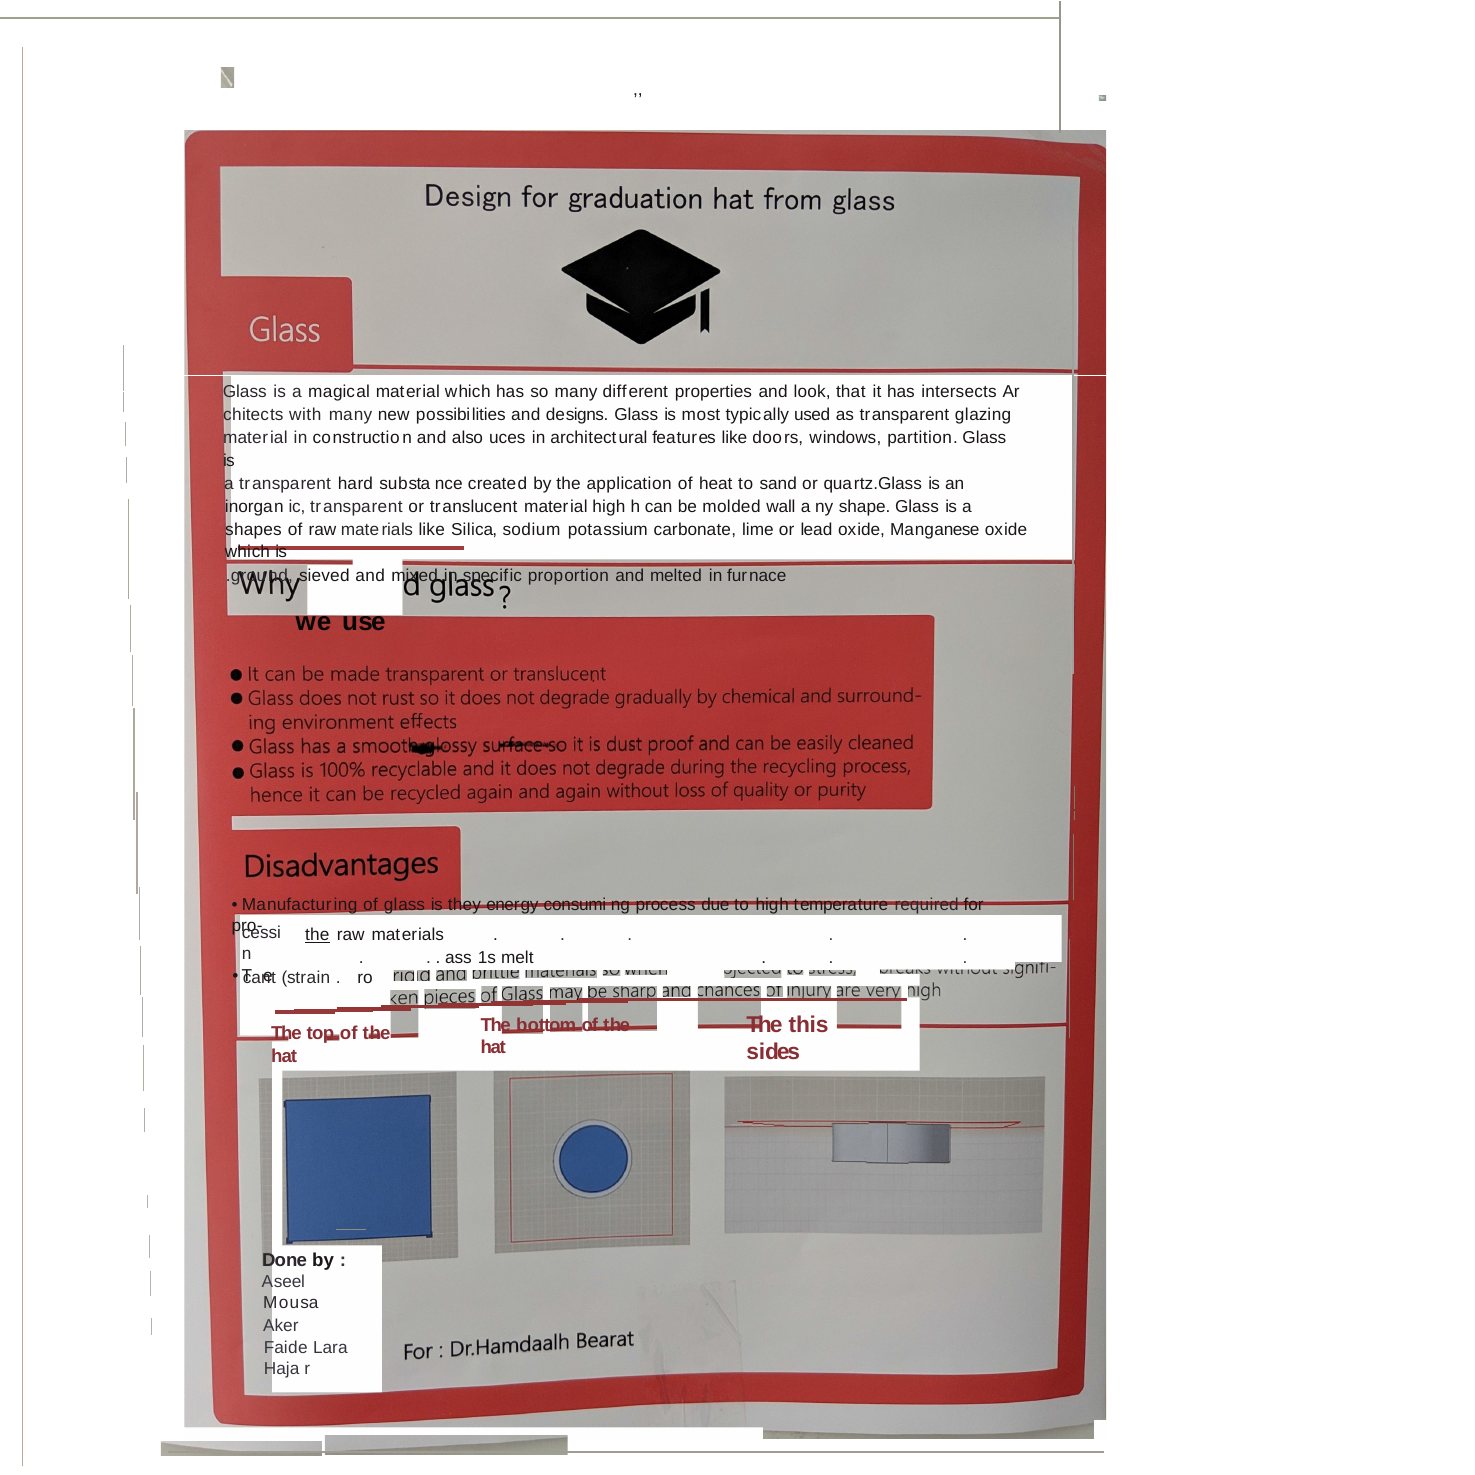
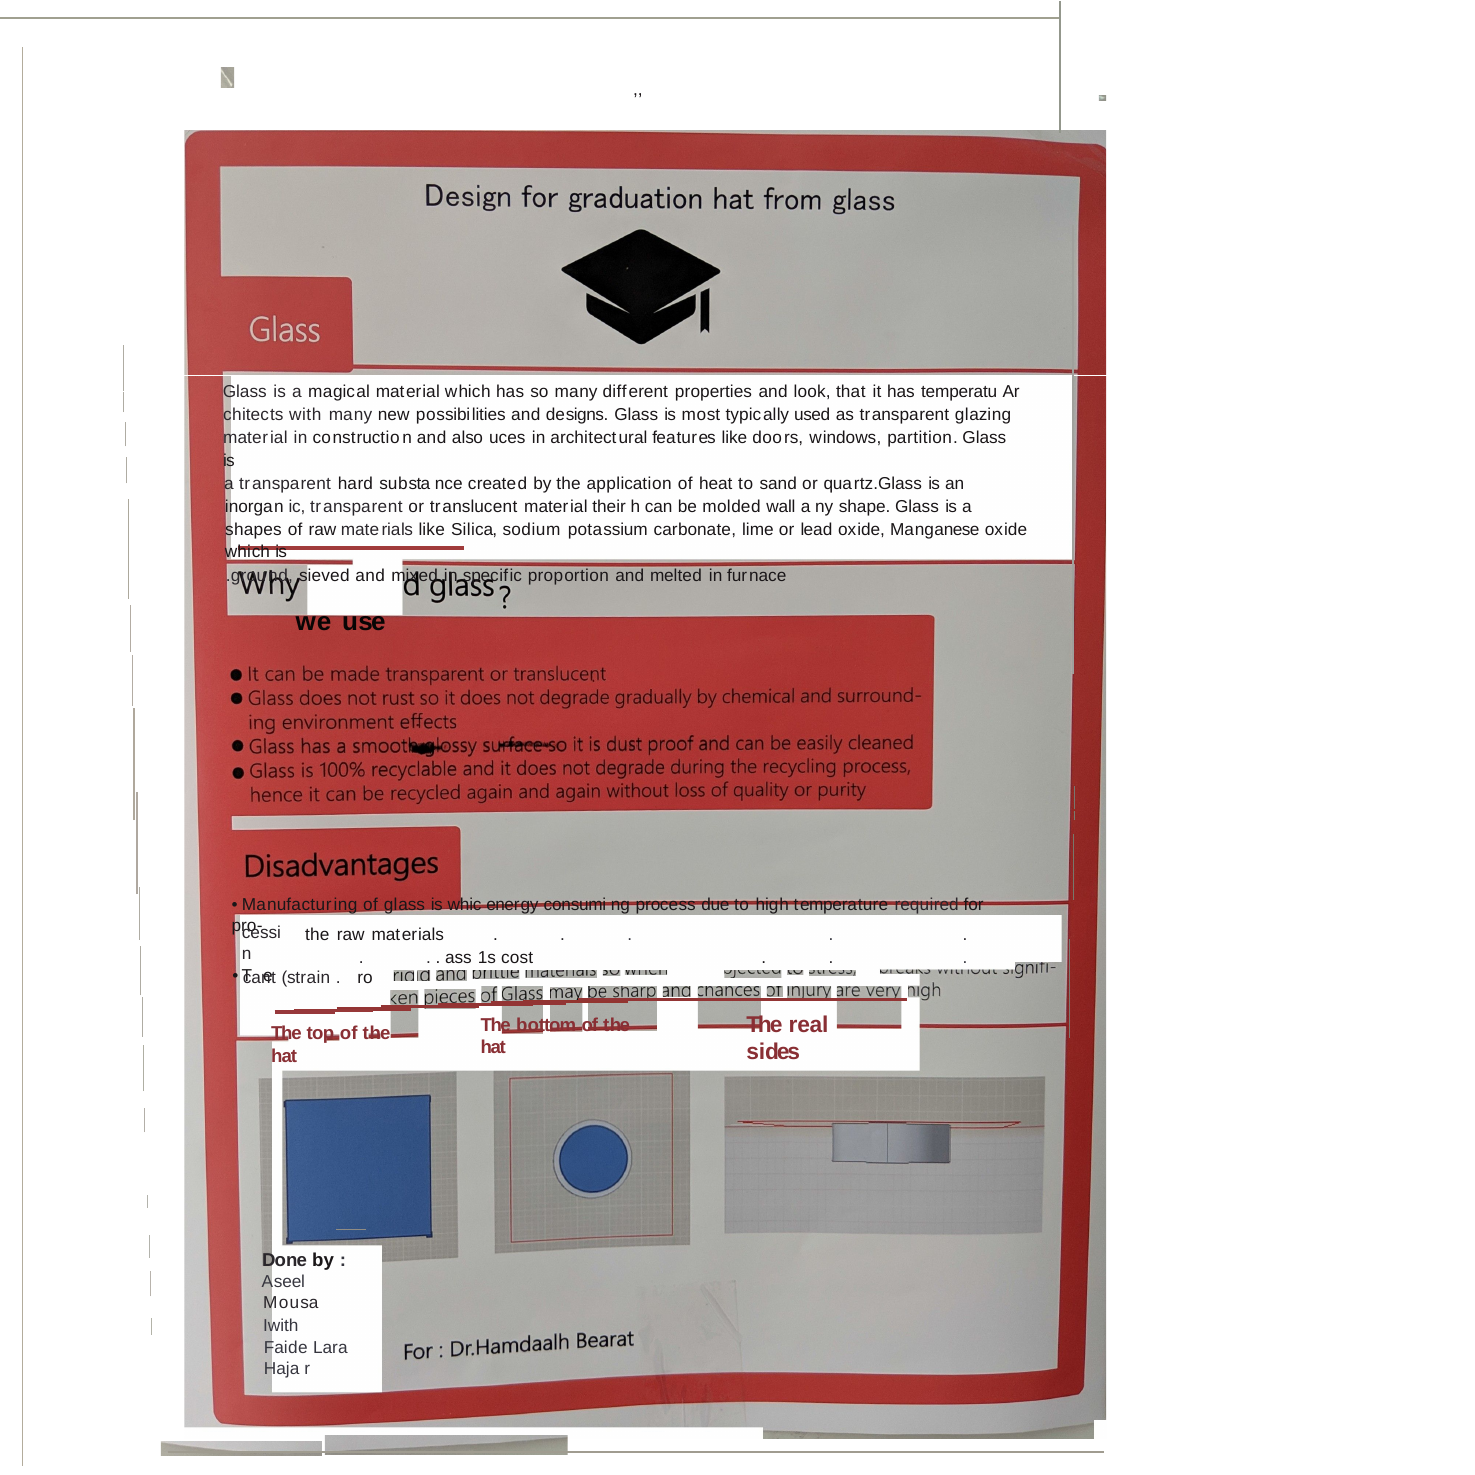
intersects: intersects -> temperatu (959, 392)
material high: high -> their (609, 507)
they: they -> whic (465, 905)
the underline: present -> none (317, 935)
melt: melt -> cost (517, 957)
this: this -> real (809, 1025)
Aker: Aker -> Iwith (281, 1325)
